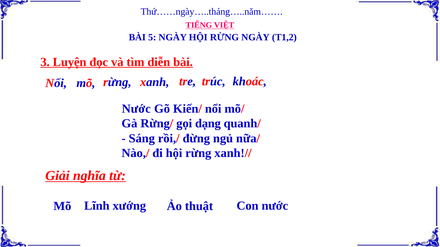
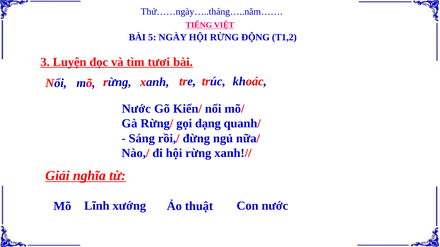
RỪNG NGÀY: NGÀY -> ĐỘNG (256, 37)
diễn: diễn -> tươi (159, 62)
